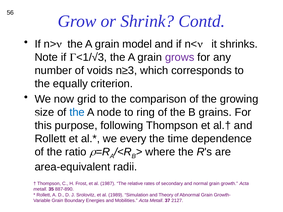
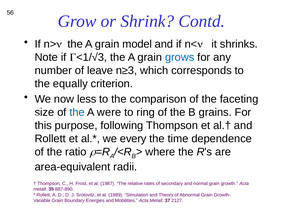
grows colour: purple -> blue (180, 57)
voids: voids -> leave (100, 71)
grid: grid -> less (87, 99)
growing: growing -> faceting (239, 99)
node: node -> were (109, 112)
